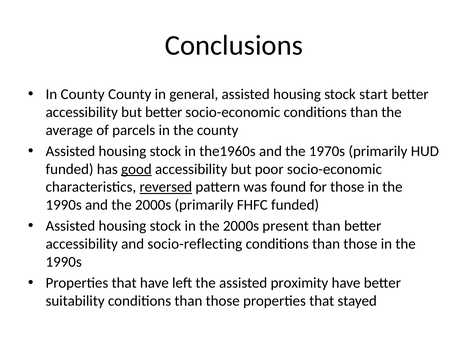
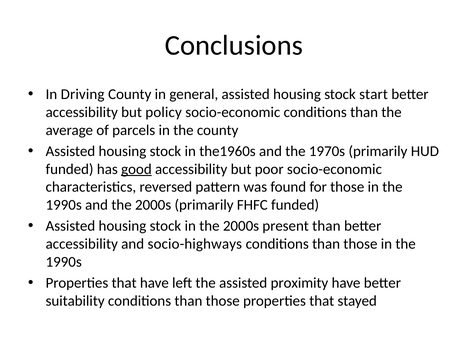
In County: County -> Driving (83, 94)
but better: better -> policy (164, 112)
reversed underline: present -> none (166, 187)
socio-reflecting: socio-reflecting -> socio-highways (195, 244)
